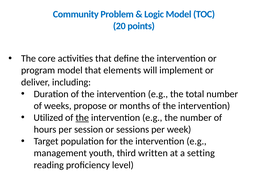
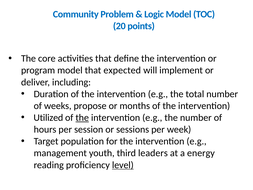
elements: elements -> expected (122, 70)
written: written -> leaders (153, 153)
setting: setting -> energy (201, 153)
level underline: none -> present (123, 165)
